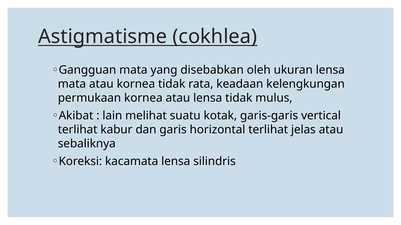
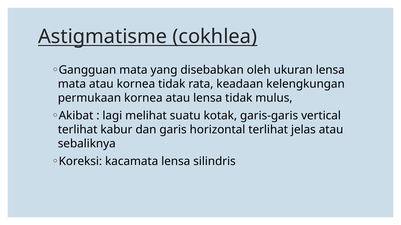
lain: lain -> lagi (112, 116)
